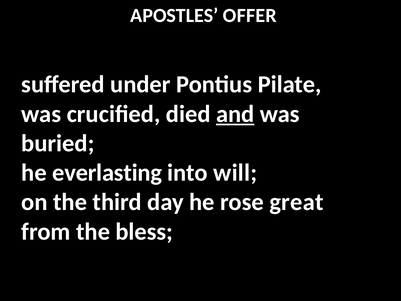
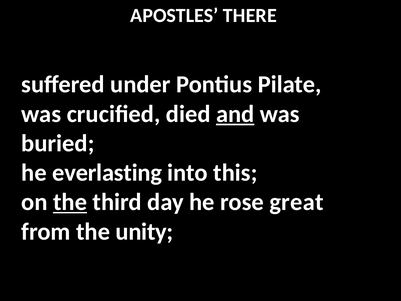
OFFER: OFFER -> THERE (250, 15)
will: will -> this (235, 173)
the underline: none -> present (70, 202)
bless: bless -> unity (144, 231)
